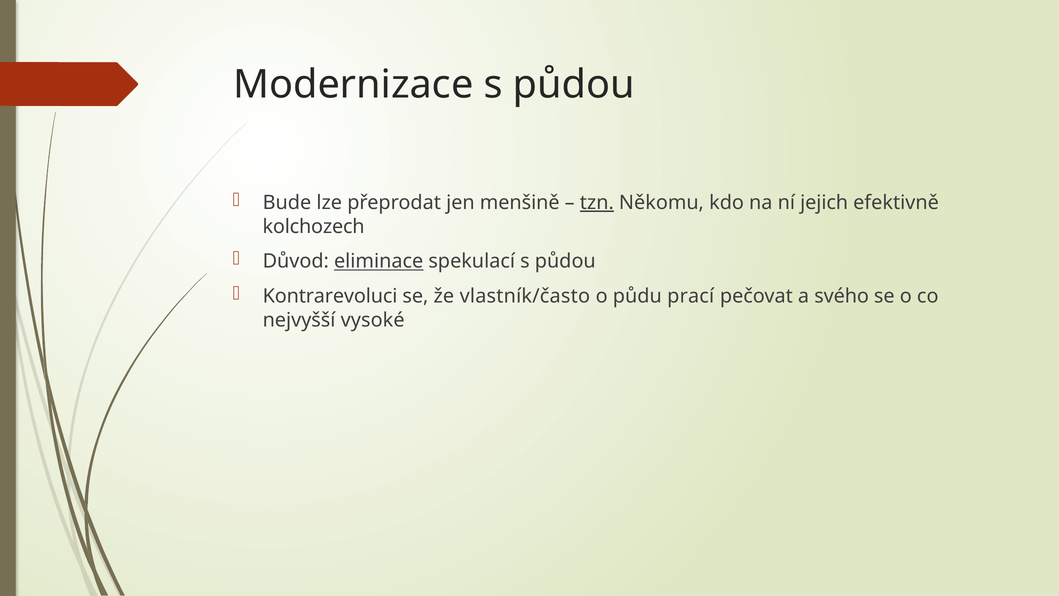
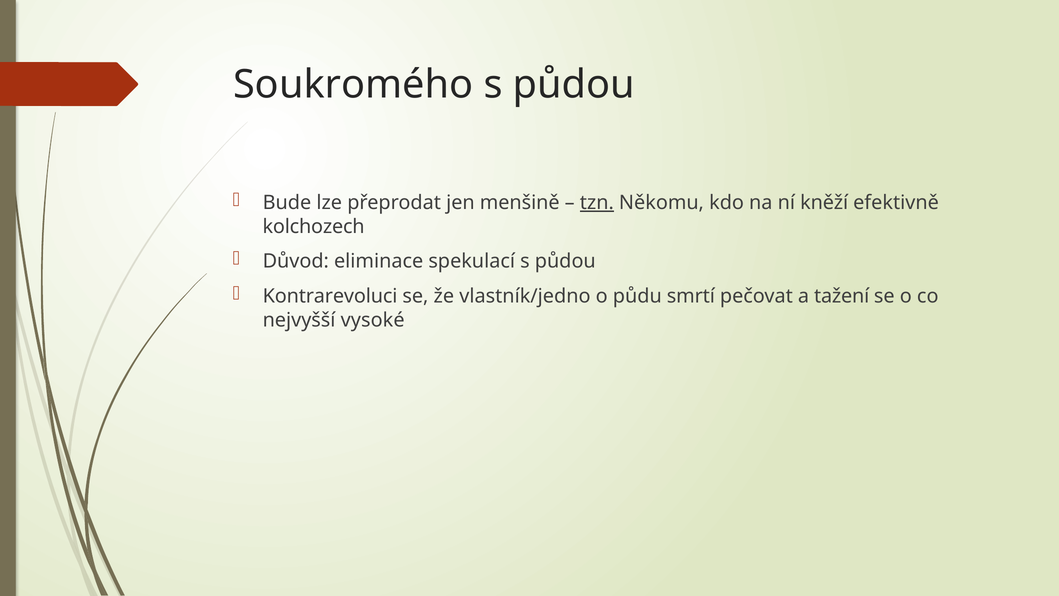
Modernizace: Modernizace -> Soukromého (353, 85)
jejich: jejich -> kněží (824, 203)
eliminace underline: present -> none (379, 261)
vlastník/často: vlastník/často -> vlastník/jedno (525, 296)
prací: prací -> smrtí (691, 296)
svého: svého -> tažení (842, 296)
